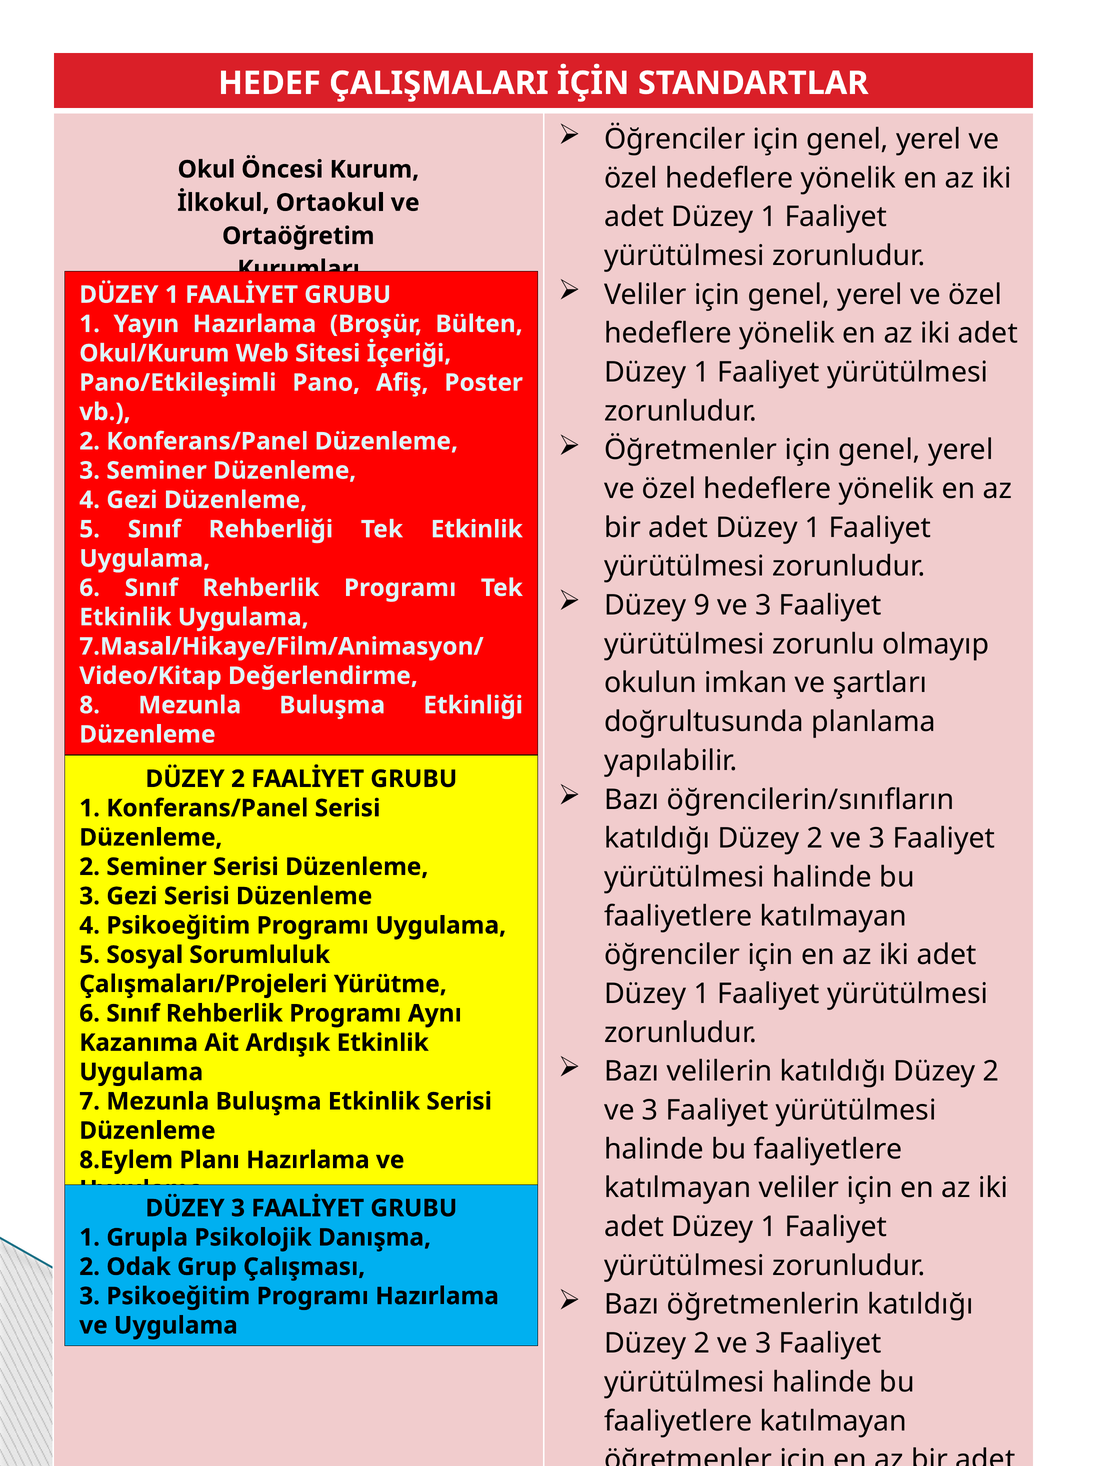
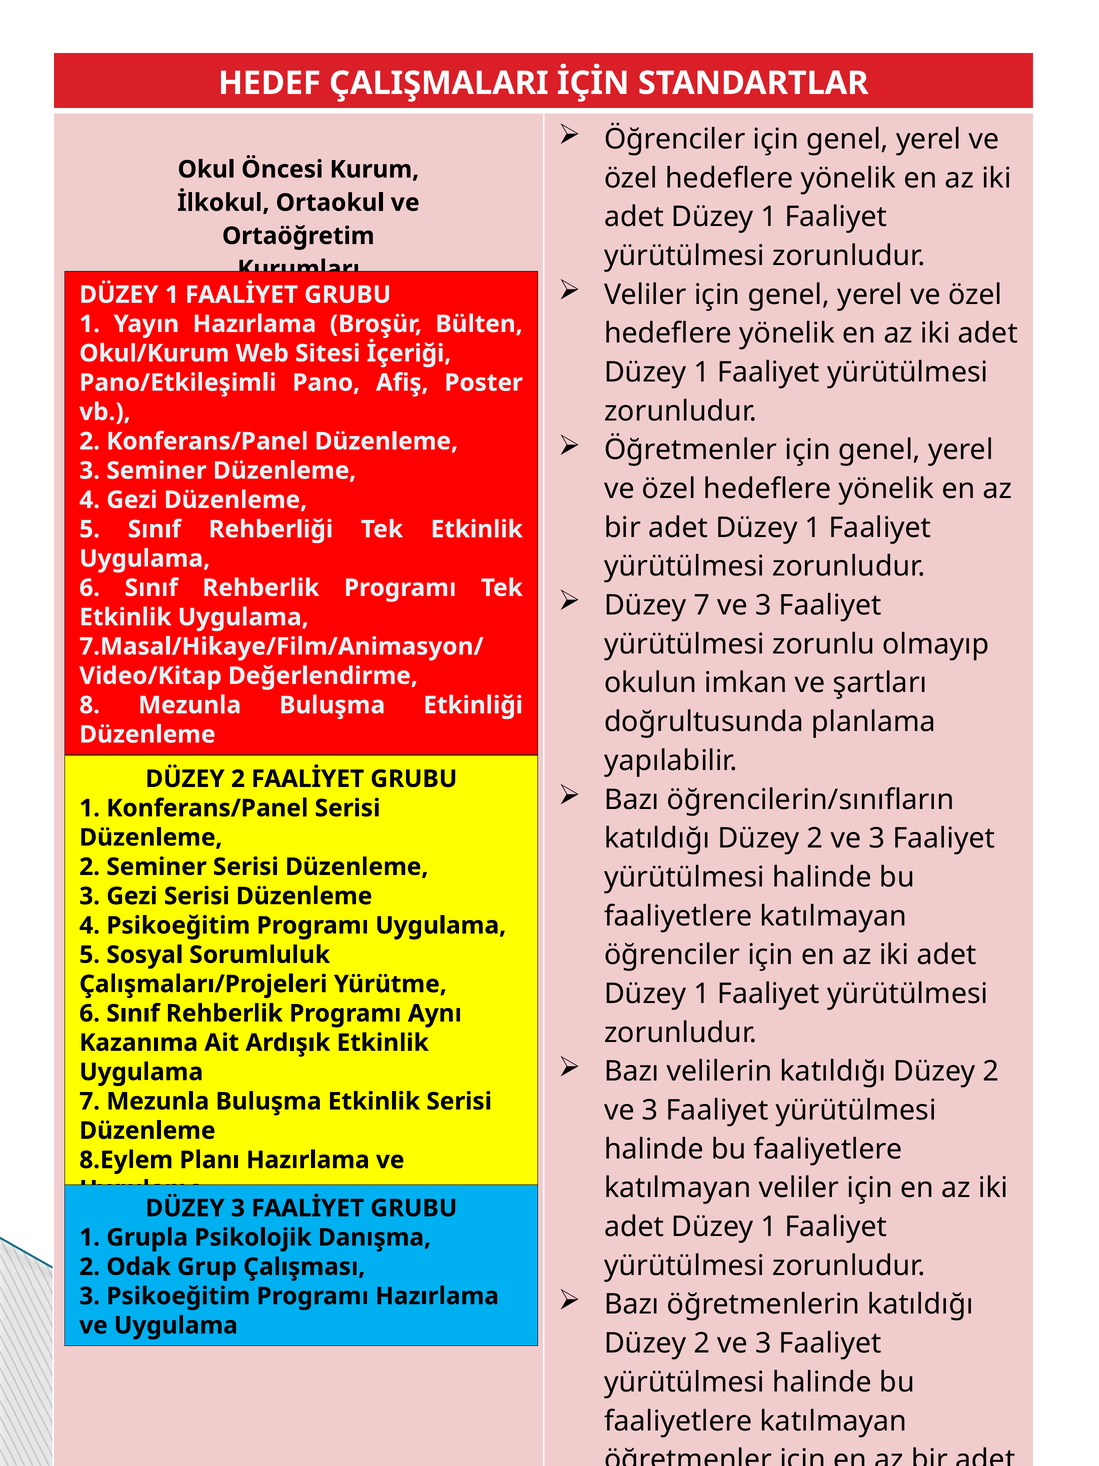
Düzey 9: 9 -> 7 (702, 605)
